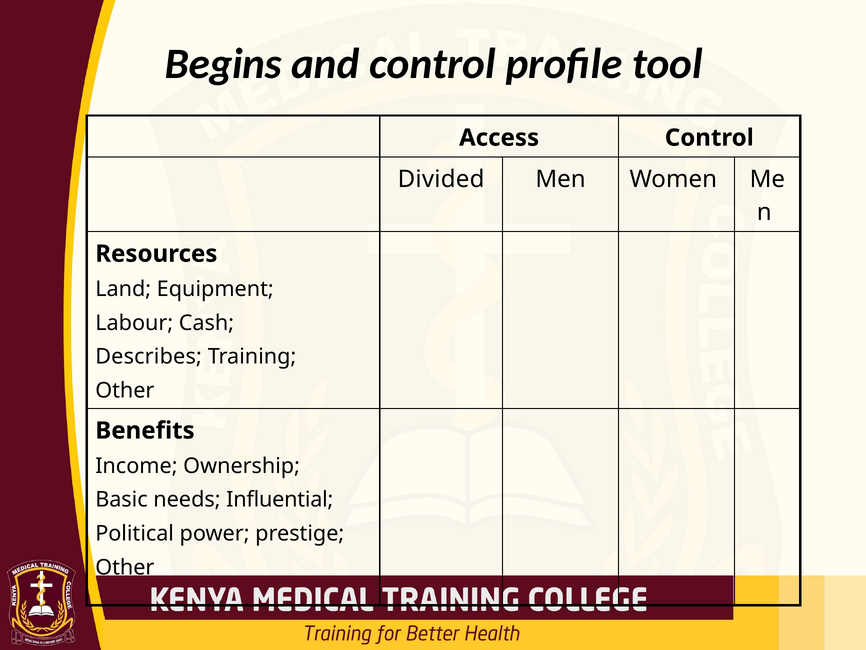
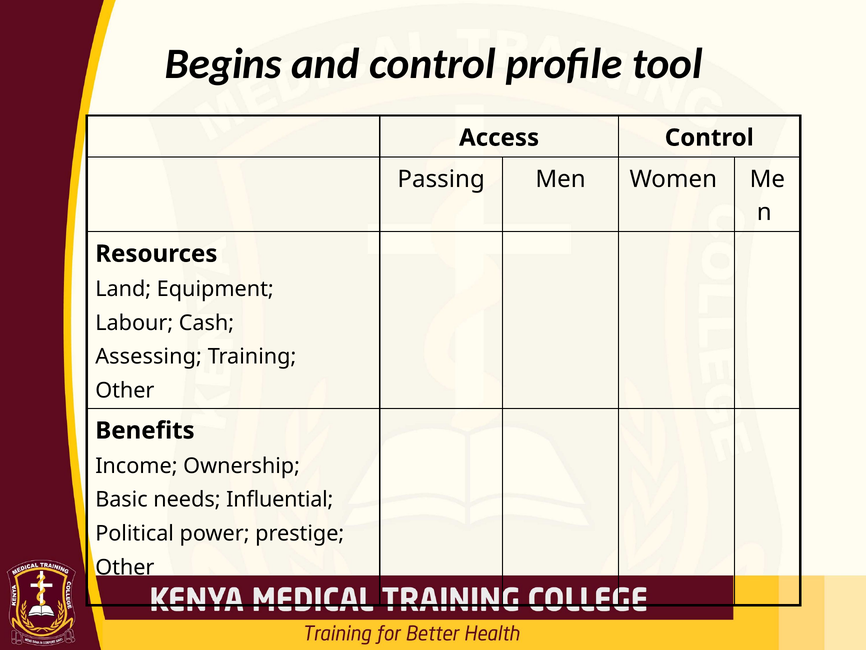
Divided: Divided -> Passing (441, 179)
Describes: Describes -> Assessing (149, 356)
